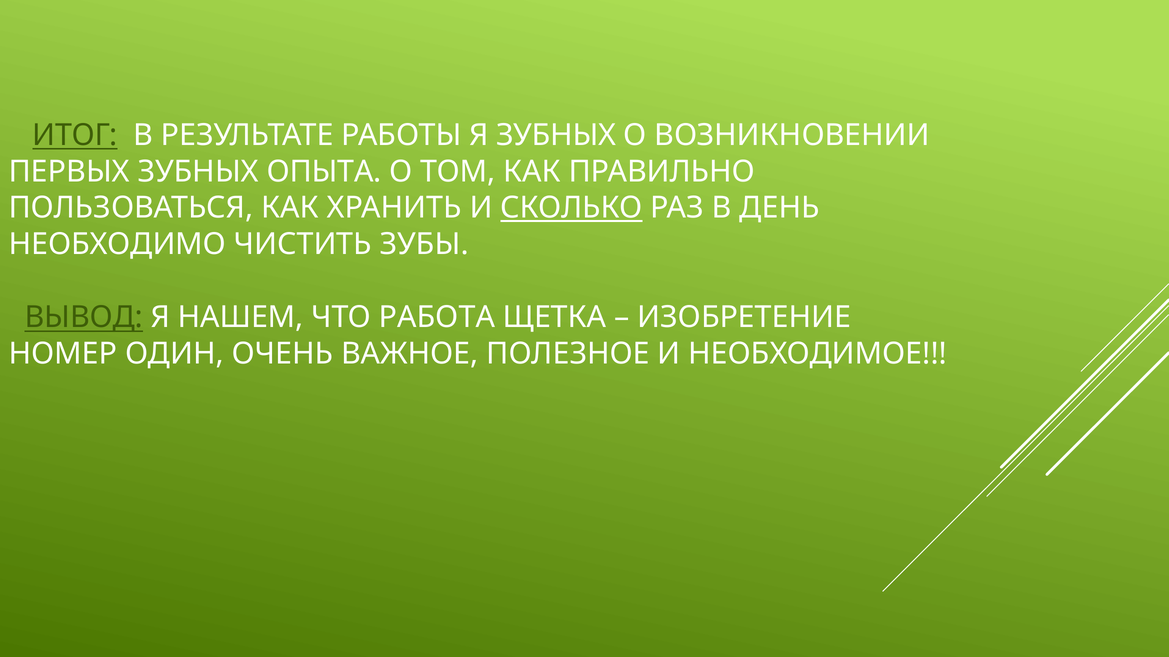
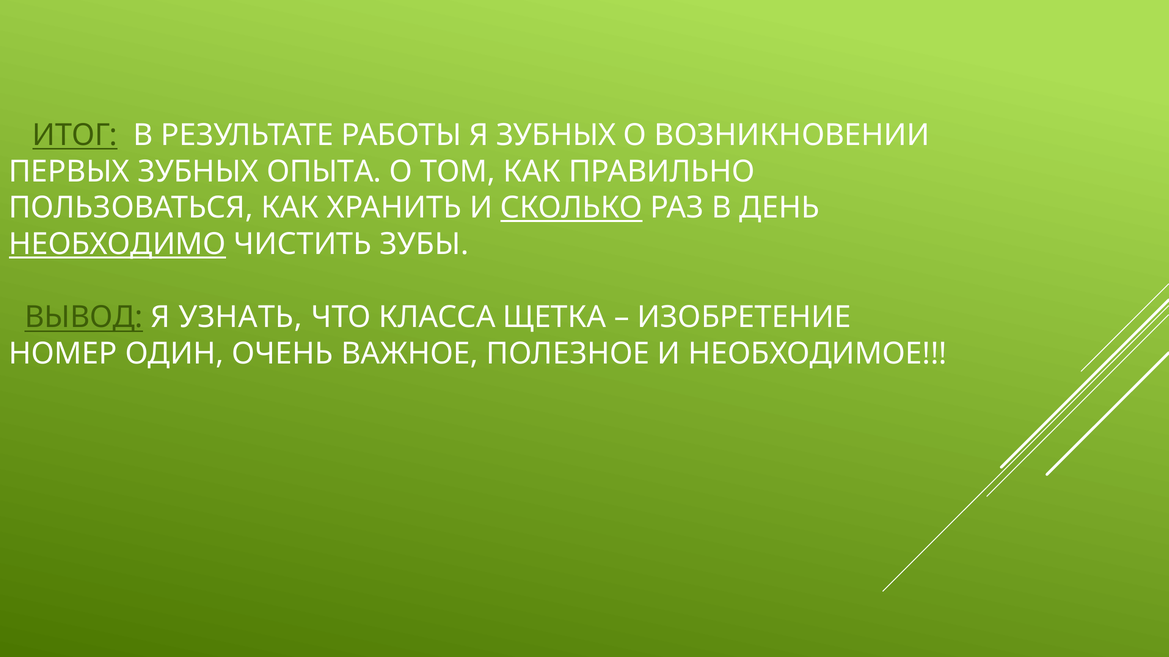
НЕОБХОДИМО underline: none -> present (117, 245)
НАШЕМ: НАШЕМ -> УЗНАТЬ (240, 318)
РАБОТА: РАБОТА -> КЛАССА (437, 318)
